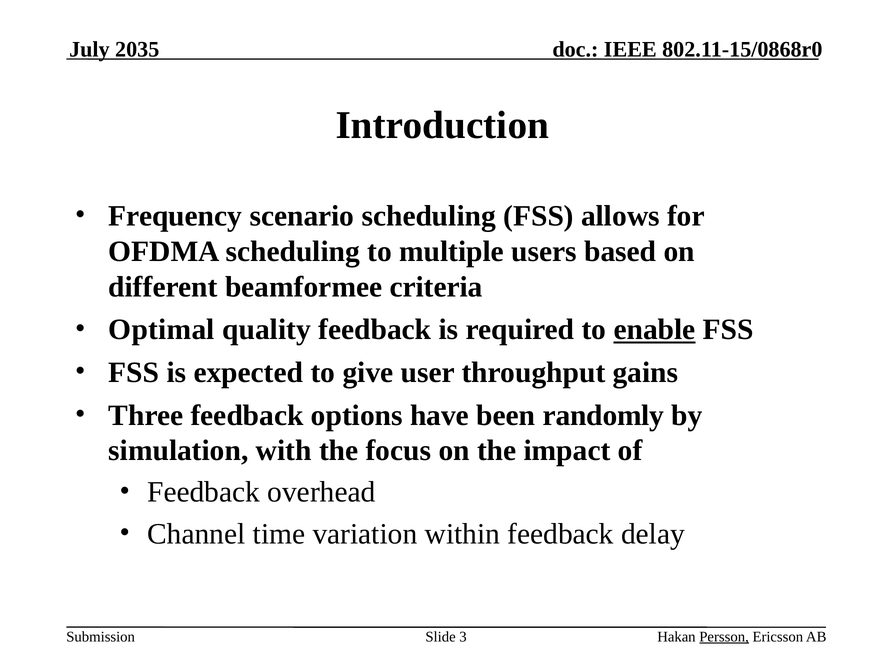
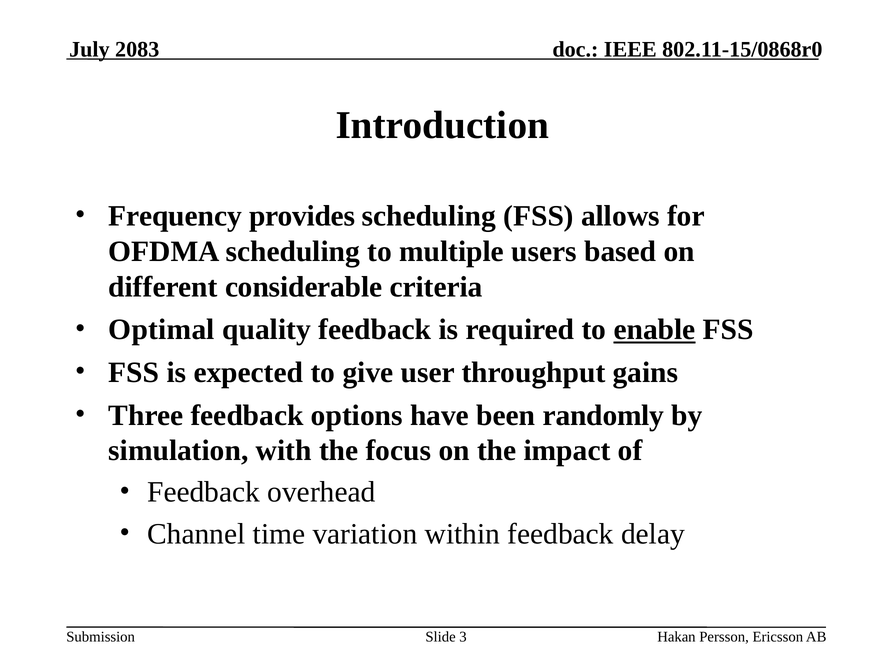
2035: 2035 -> 2083 (137, 49)
scenario: scenario -> provides (302, 216)
beamformee: beamformee -> considerable (304, 287)
Persson underline: present -> none (724, 637)
